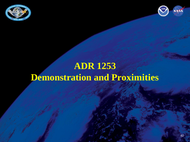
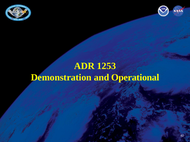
Proximities: Proximities -> Operational (135, 78)
